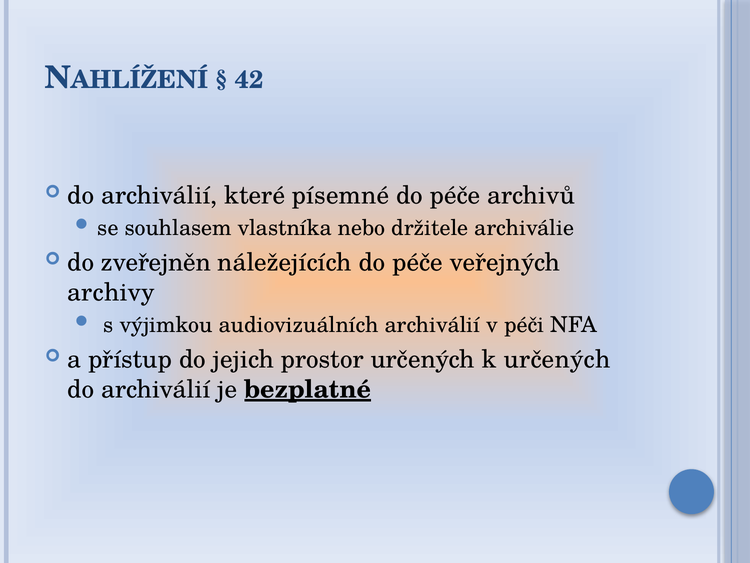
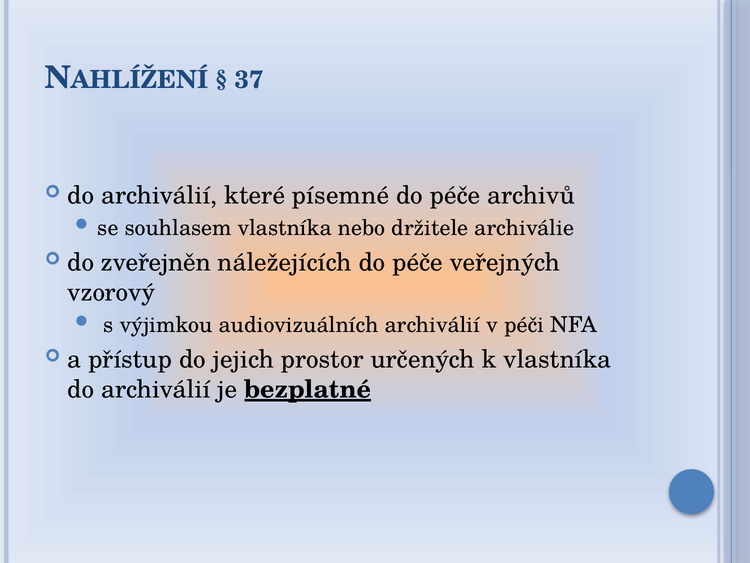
42: 42 -> 37 (249, 80)
archivy: archivy -> vzorový (111, 292)
k určených: určených -> vlastníka (557, 359)
